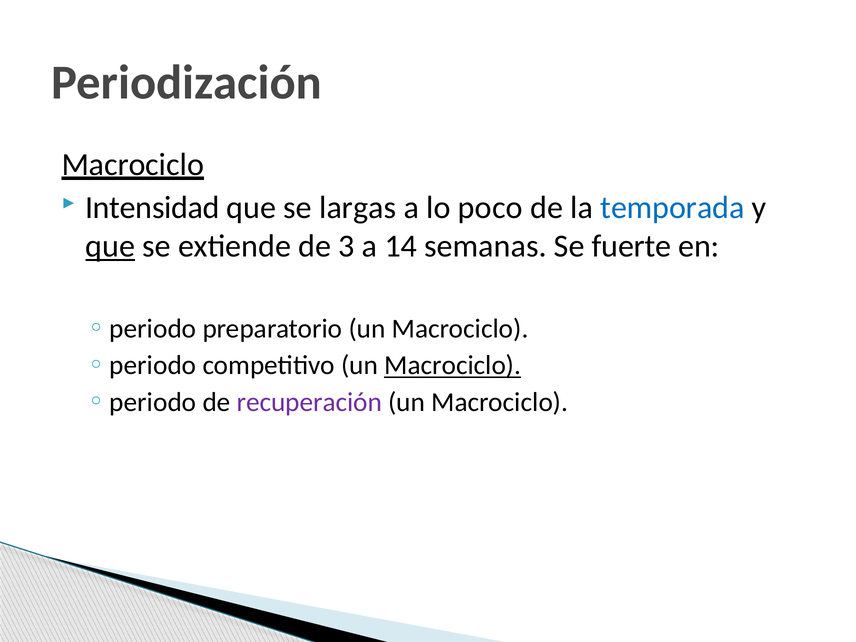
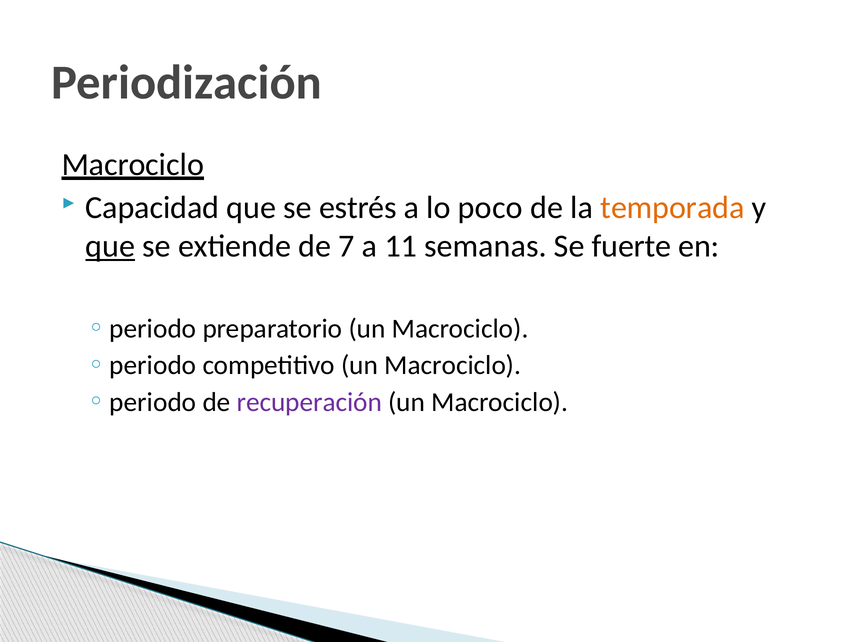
Intensidad: Intensidad -> Capacidad (152, 208)
largas: largas -> estrés (358, 208)
temporada colour: blue -> orange (672, 208)
3: 3 -> 7 (347, 246)
14: 14 -> 11 (401, 246)
Macrociclo underline: present -> none (453, 365)
